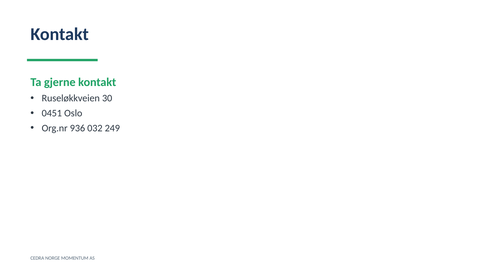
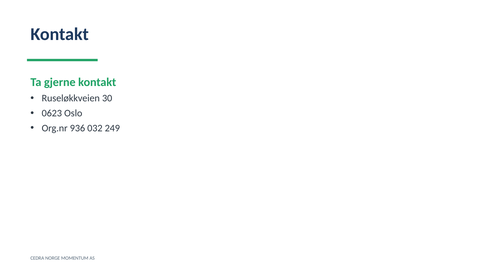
0451: 0451 -> 0623 (52, 113)
